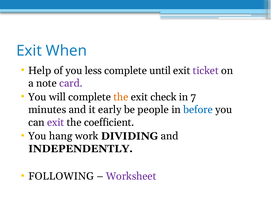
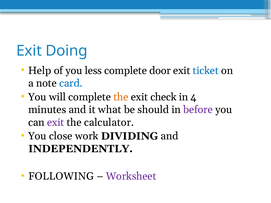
When: When -> Doing (67, 51)
until: until -> door (160, 71)
ticket colour: purple -> blue (206, 71)
card colour: purple -> blue (71, 83)
7: 7 -> 4 (193, 97)
early: early -> what (110, 110)
people: people -> should (153, 110)
before colour: blue -> purple (198, 110)
coefficient: coefficient -> calculator (109, 122)
hang: hang -> close (61, 136)
